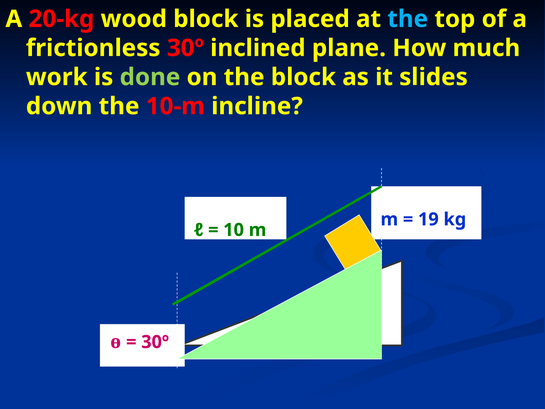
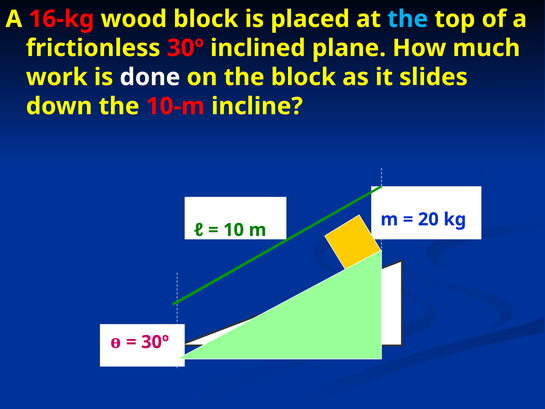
20-kg: 20-kg -> 16-kg (61, 19)
done colour: light green -> white (150, 77)
19: 19 -> 20 (428, 219)
